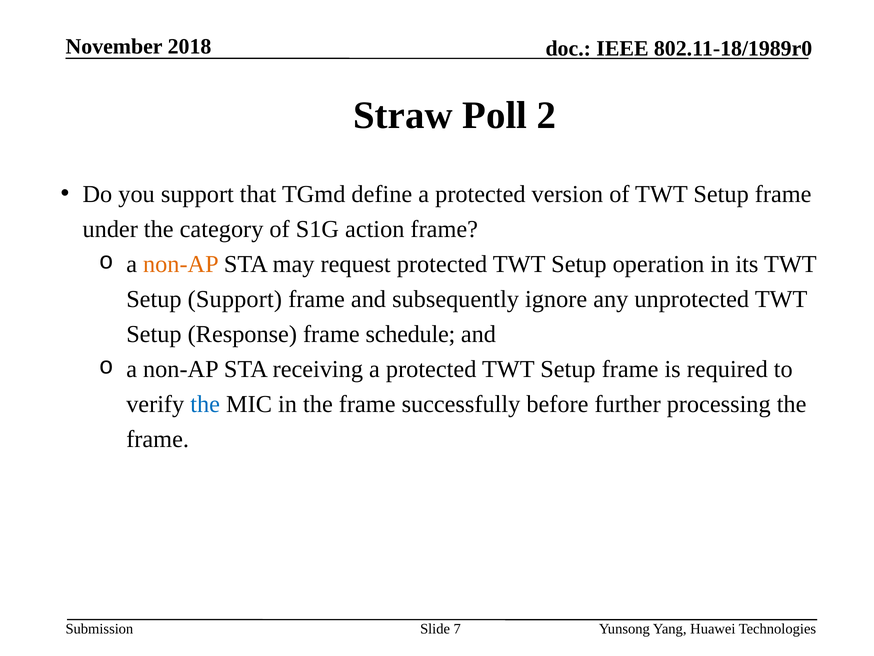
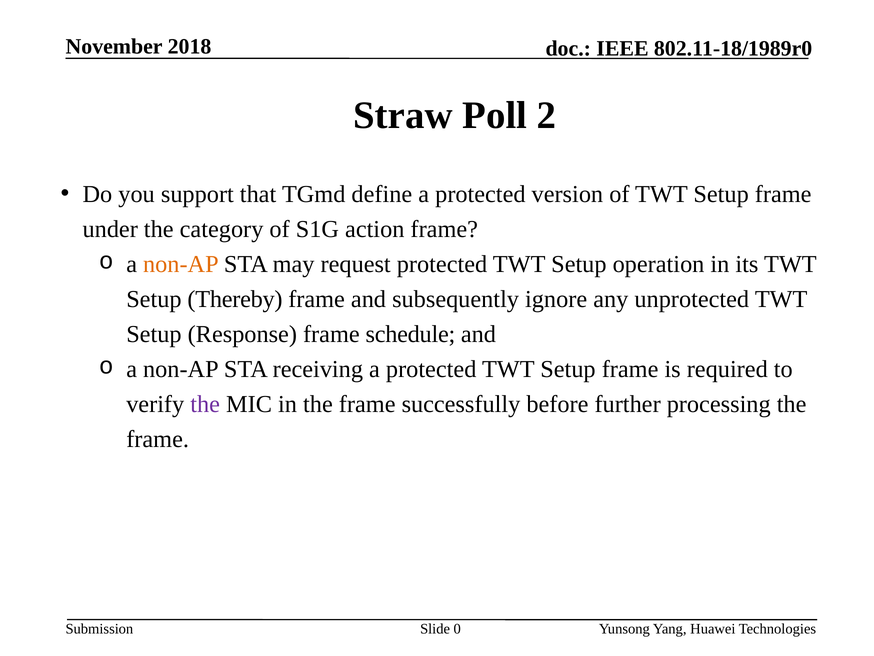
Setup Support: Support -> Thereby (235, 299)
the colour: blue -> purple (205, 404)
7: 7 -> 0 (457, 629)
